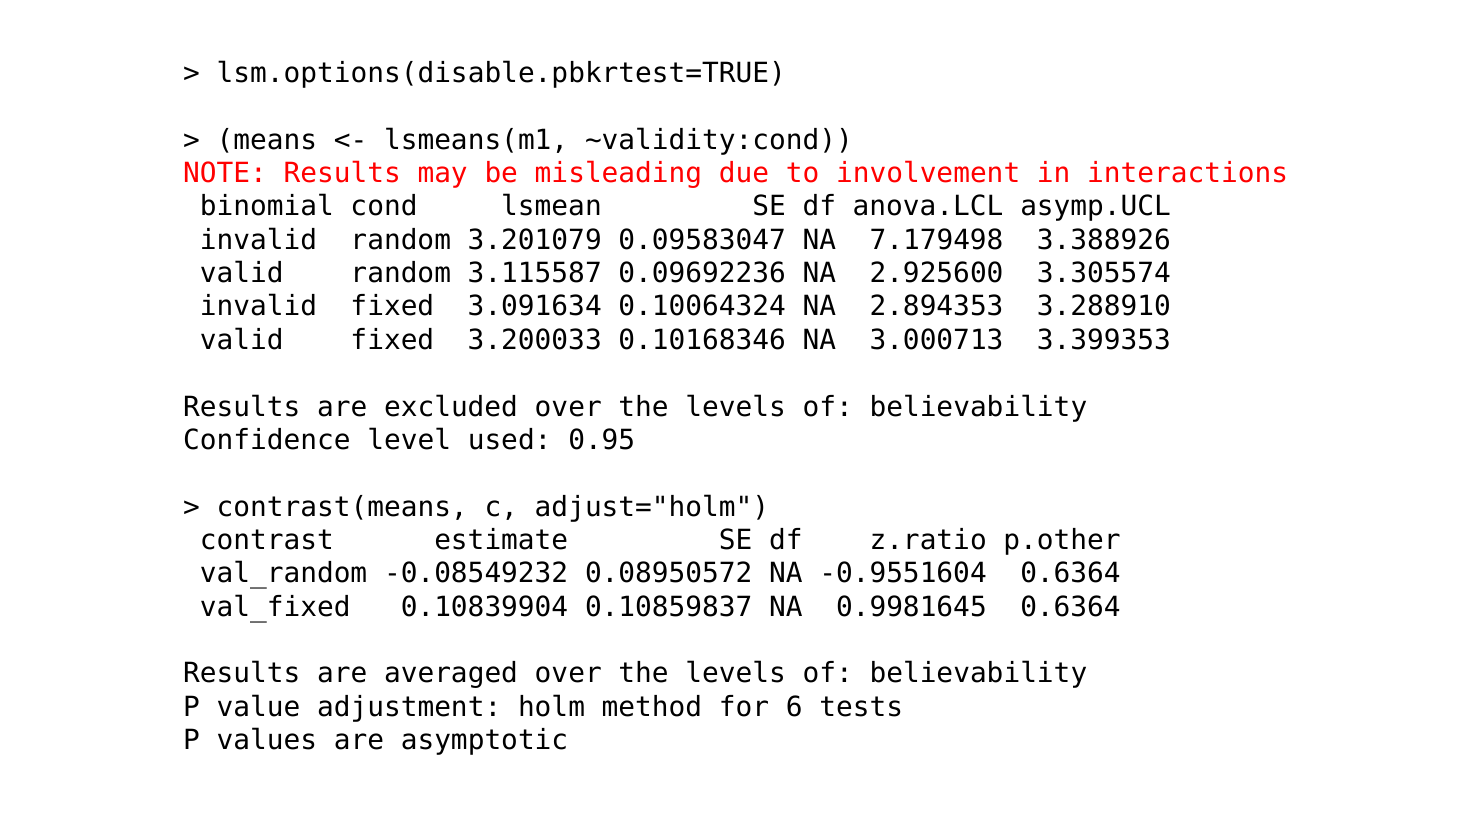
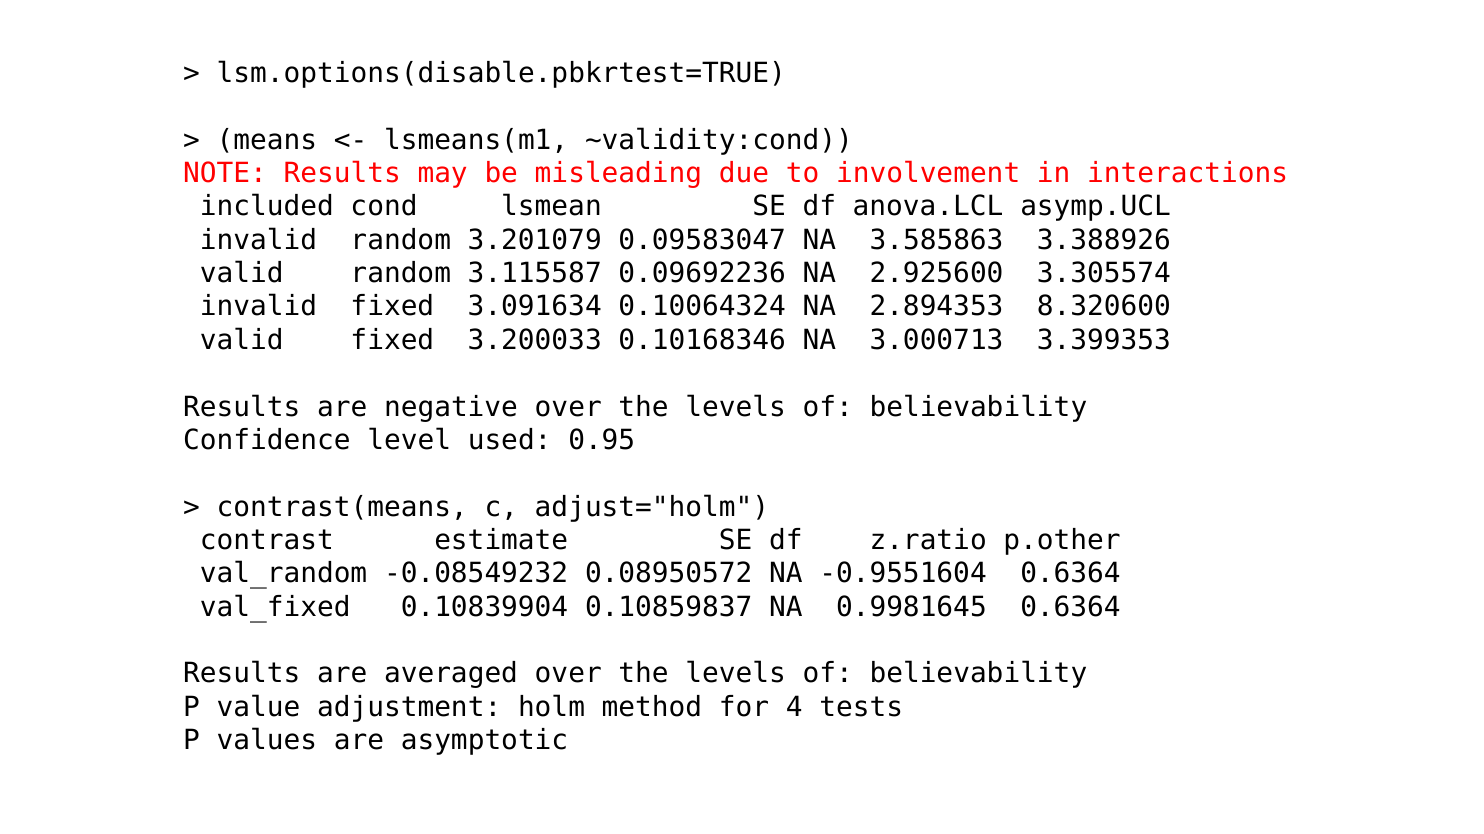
binomial: binomial -> included (267, 207)
7.179498: 7.179498 -> 3.585863 (937, 240)
3.288910: 3.288910 -> 8.320600 (1104, 307)
excluded: excluded -> negative (451, 407)
6: 6 -> 4 (794, 708)
